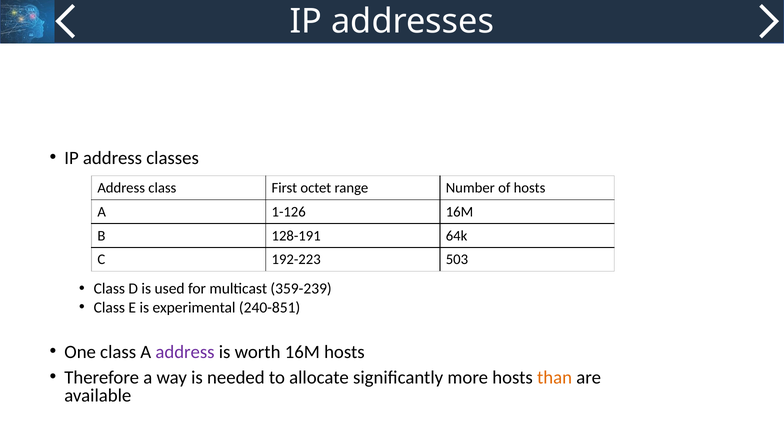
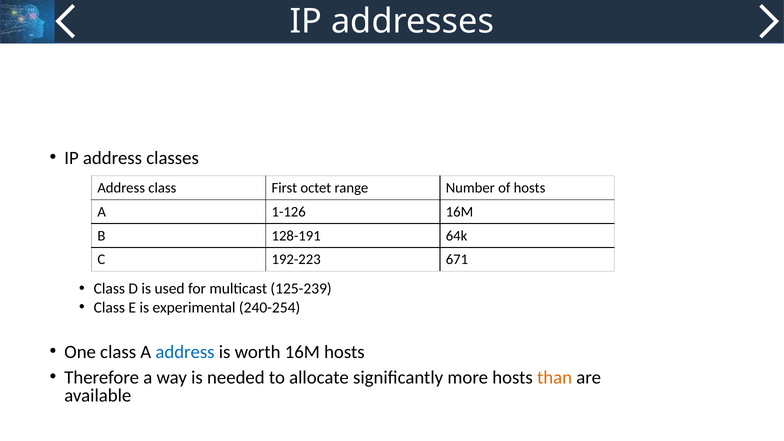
503: 503 -> 671 (457, 260)
359-239: 359-239 -> 125-239 (301, 289)
240-851: 240-851 -> 240-254 (270, 308)
address colour: purple -> blue (185, 352)
